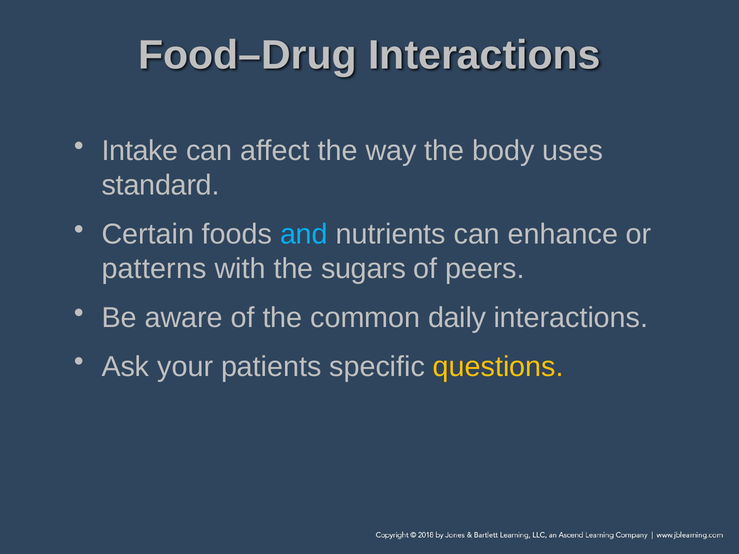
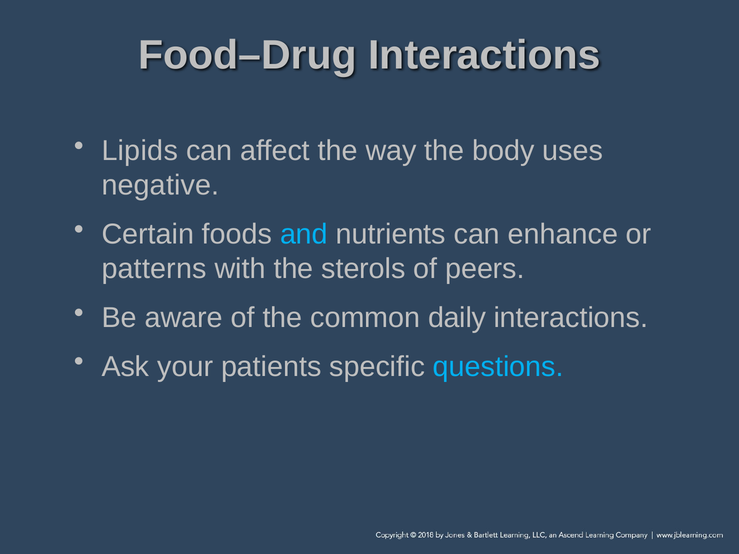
Intake: Intake -> Lipids (140, 151)
standard: standard -> negative (160, 186)
sugars: sugars -> sterols (363, 269)
questions colour: yellow -> light blue (498, 367)
